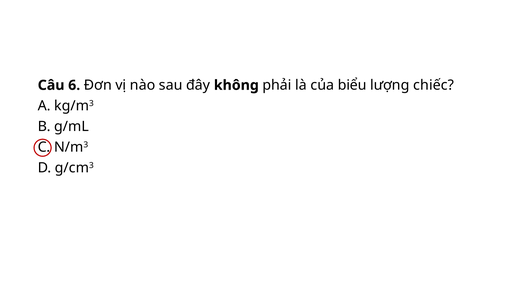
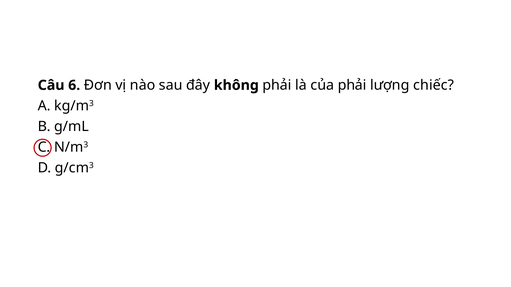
của biểu: biểu -> phải (352, 85)
